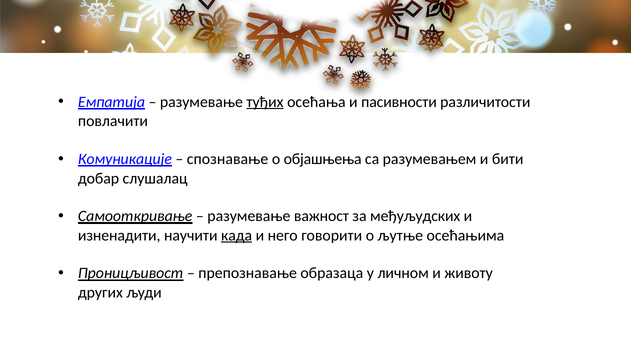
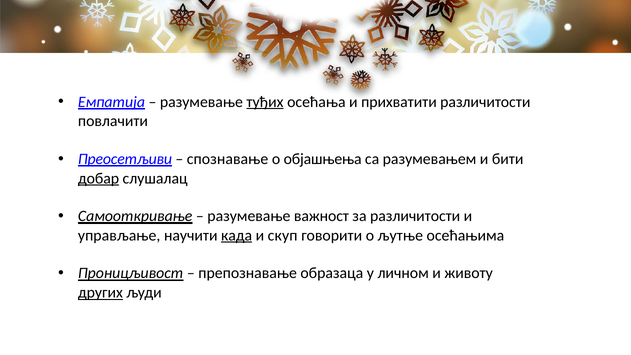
пасивности: пасивности -> прихватити (399, 102)
Комуникације: Комуникације -> Преосетљиви (125, 159)
добар underline: none -> present (99, 178)
за међуљудских: међуљудских -> различитости (415, 216)
изненадити: изненадити -> управљање (119, 235)
него: него -> скуп (283, 235)
других underline: none -> present (100, 293)
